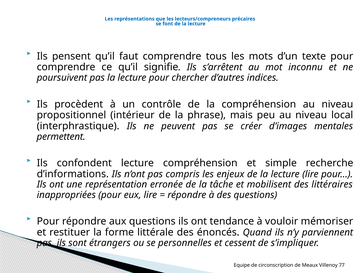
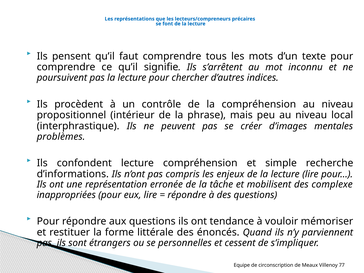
permettent: permettent -> problèmes (61, 137)
littéraires: littéraires -> complexe (332, 185)
